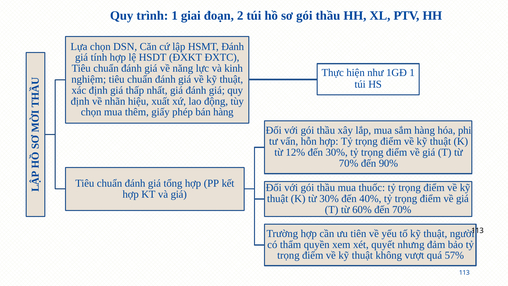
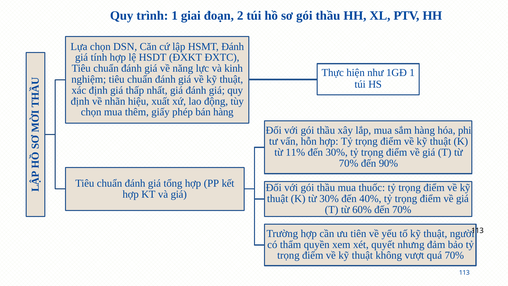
12%: 12% -> 11% (295, 152)
quá 57%: 57% -> 70% (454, 255)
